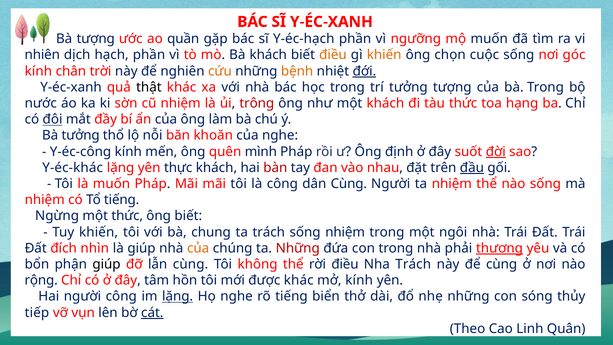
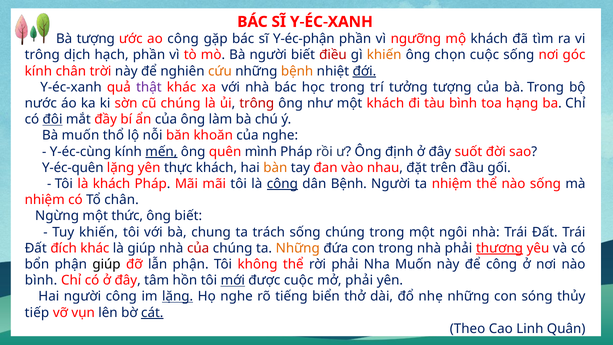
quần: quần -> công (183, 39)
Y-éc-hạch: Y-éc-hạch -> Y-éc-phận (304, 39)
mộ muốn: muốn -> khách (489, 39)
nhiên: nhiên -> trông (42, 55)
Bà khách: khách -> người (268, 55)
điều colour: orange -> red (333, 55)
thật colour: black -> purple (149, 87)
cũ nhiệm: nhiệm -> chúng (181, 103)
tàu thức: thức -> bình (463, 103)
Bà tưởng: tưởng -> muốn (80, 135)
Y-éc-công: Y-éc-công -> Y-éc-cùng (81, 152)
mến underline: none -> present (161, 152)
đời underline: present -> none (496, 152)
Y-éc-khác: Y-éc-khác -> Y-éc-quên (73, 168)
bàn colour: red -> orange (275, 168)
đầu underline: present -> none (472, 168)
là muốn: muốn -> khách (112, 184)
công underline: none -> present (282, 184)
dân Cùng: Cùng -> Bệnh (349, 184)
Tổ tiếng: tiếng -> chân (122, 200)
sống nhiệm: nhiệm -> chúng (345, 232)
đích nhìn: nhìn -> khác (95, 248)
của colour: orange -> red (198, 248)
Những colour: red -> orange (298, 248)
lẫn cùng: cùng -> phận (191, 264)
rời điều: điều -> phải (345, 264)
Nha Trách: Trách -> Muốn (413, 264)
để cùng: cùng -> công (502, 264)
rộng: rộng -> bình (41, 280)
mới underline: none -> present (233, 280)
được khác: khác -> cuộc (299, 280)
mở kính: kính -> phải (359, 280)
